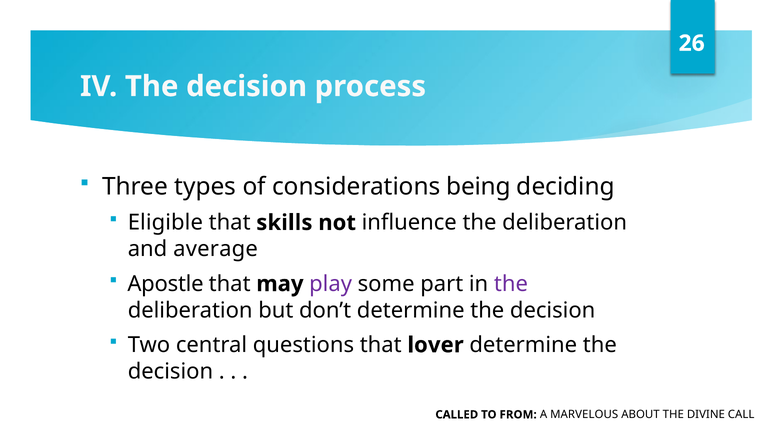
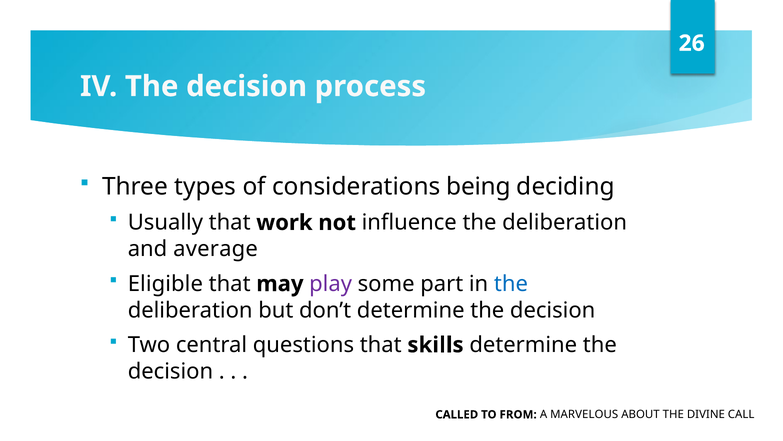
Eligible: Eligible -> Usually (165, 222)
skills: skills -> work (284, 222)
Apostle: Apostle -> Eligible (165, 283)
the colour: purple -> blue (511, 283)
lover: lover -> skills (436, 345)
